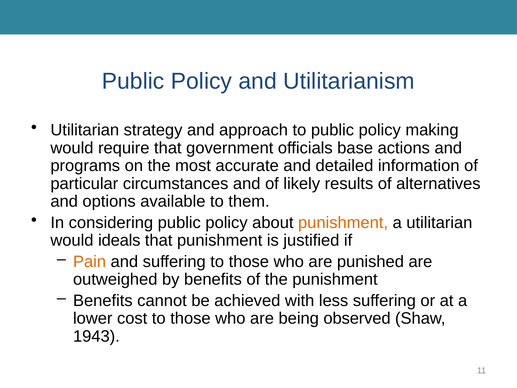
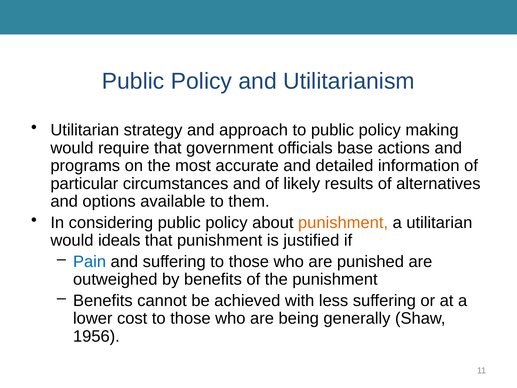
Pain colour: orange -> blue (90, 261)
observed: observed -> generally (357, 318)
1943: 1943 -> 1956 (96, 336)
